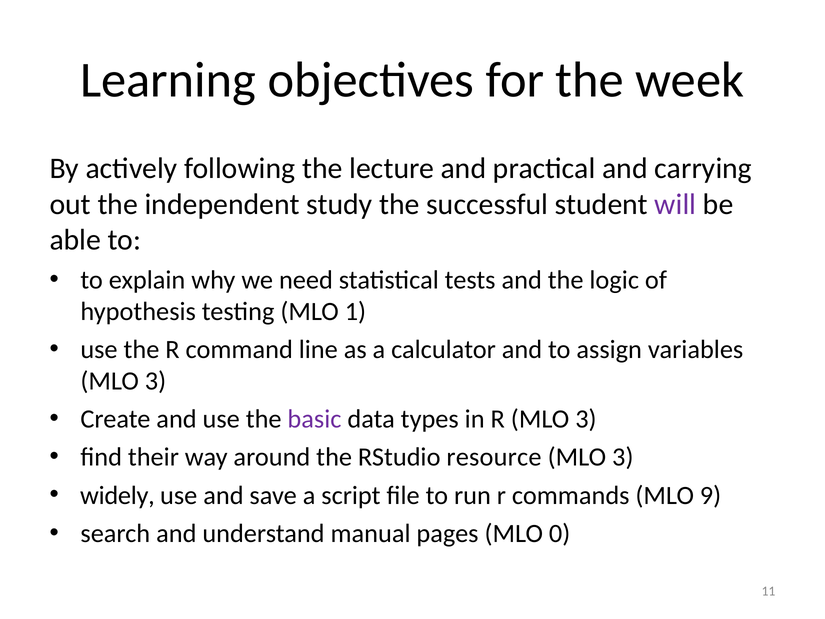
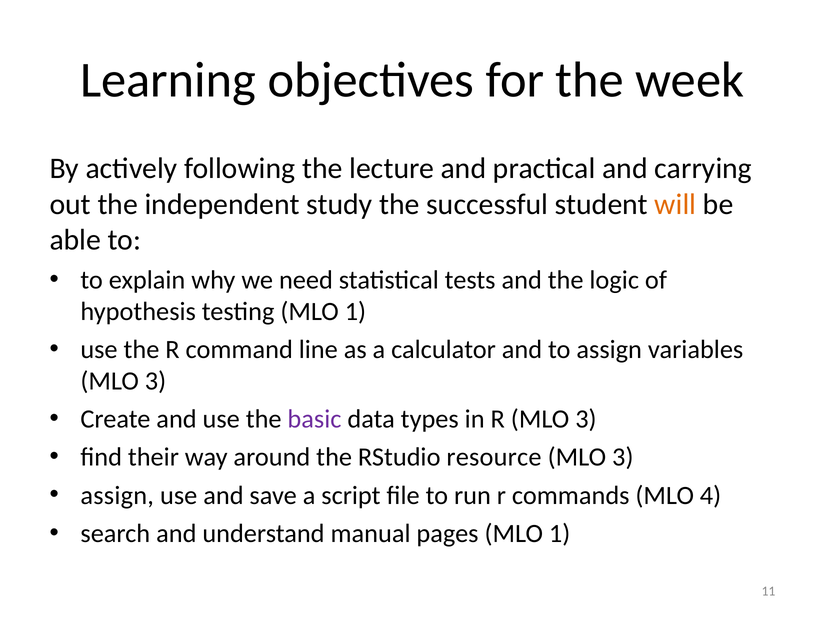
will colour: purple -> orange (675, 204)
widely: widely -> assign (117, 495)
9: 9 -> 4 (711, 495)
pages MLO 0: 0 -> 1 (560, 533)
